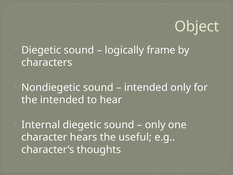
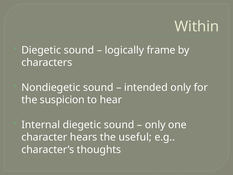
Object: Object -> Within (197, 27)
the intended: intended -> suspicion (62, 100)
